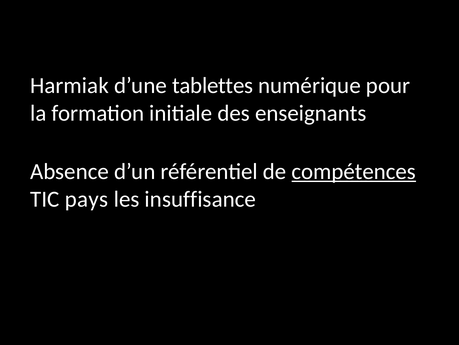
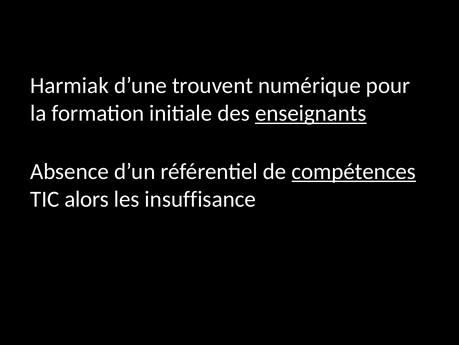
tablettes: tablettes -> trouvent (213, 86)
enseignants underline: none -> present (311, 113)
pays: pays -> alors (87, 199)
